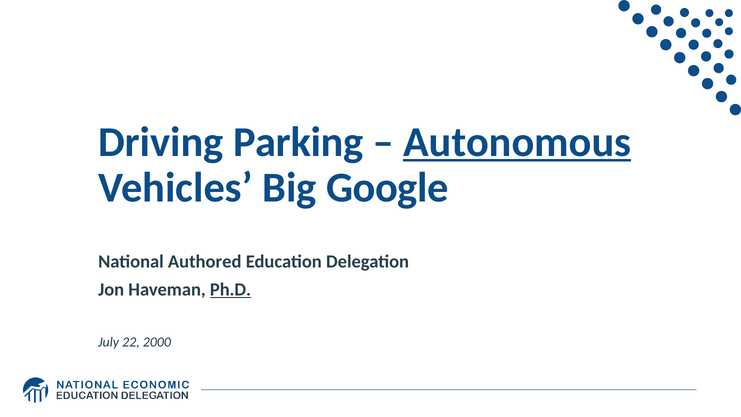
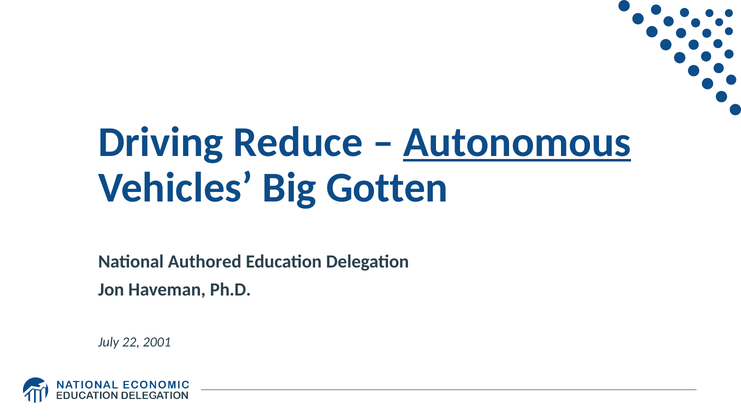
Parking: Parking -> Reduce (298, 142)
Google: Google -> Gotten (387, 188)
Ph.D underline: present -> none (230, 289)
2000: 2000 -> 2001 (157, 342)
